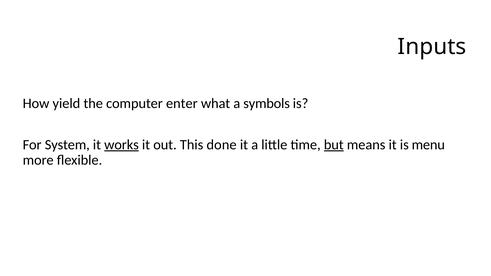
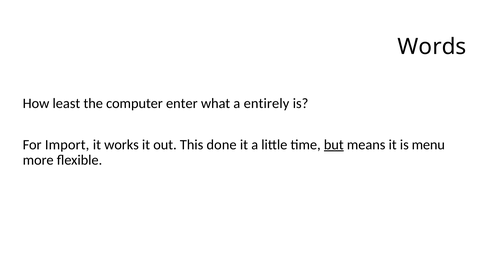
Inputs: Inputs -> Words (432, 47)
yield: yield -> least (66, 104)
symbols: symbols -> entirely (266, 104)
System: System -> Import (67, 145)
works underline: present -> none (121, 145)
